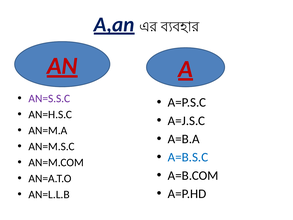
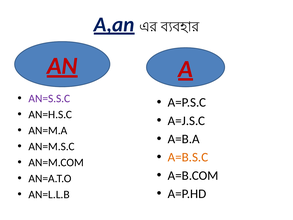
A=B.S.C colour: blue -> orange (188, 157)
